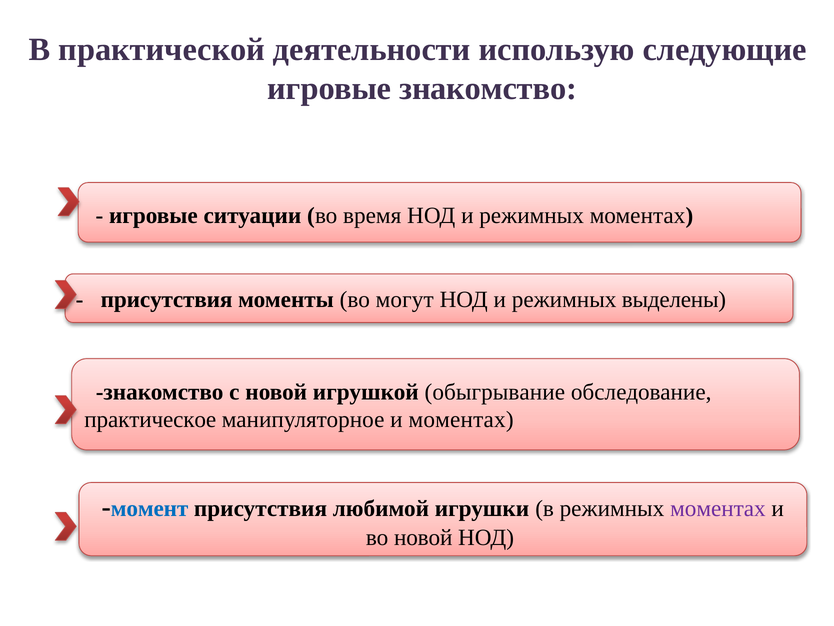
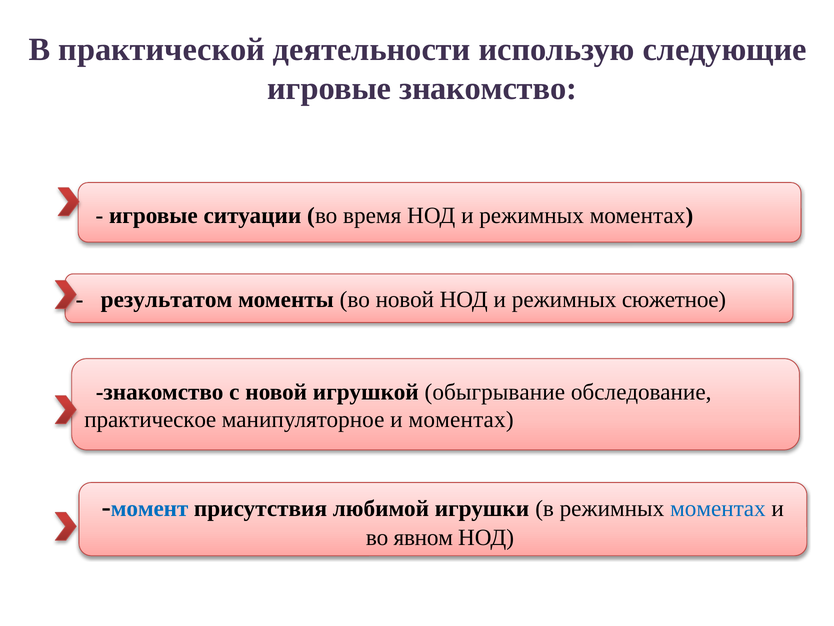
присутствия: присутствия -> результатом (167, 300)
во могут: могут -> новой (405, 300)
выделены: выделены -> сюжетное (674, 300)
моментах colour: purple -> blue (718, 508)
во новой: новой -> явном (423, 537)
